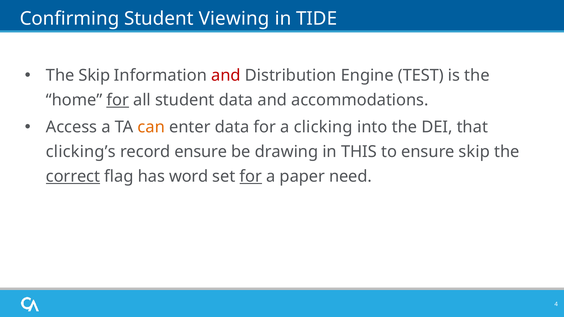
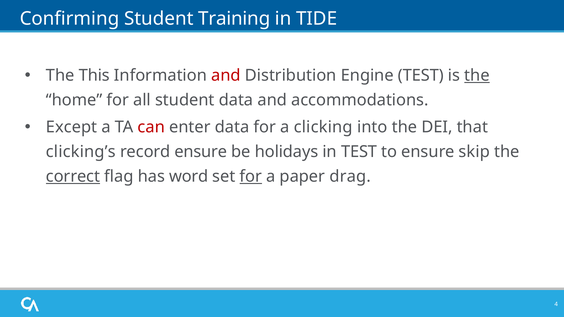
Viewing: Viewing -> Training (234, 19)
The Skip: Skip -> This (94, 76)
the underline: none -> present (477, 76)
for underline: present -> none (118, 100)
Access: Access -> Except (72, 127)
can colour: orange -> red (151, 127)
drawing: drawing -> holidays (287, 152)
in THIS: THIS -> TEST (359, 152)
need: need -> drag (350, 177)
